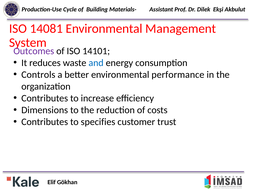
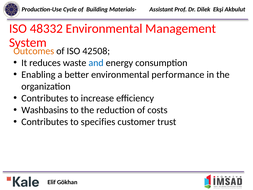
14081: 14081 -> 48332 (46, 29)
Outcomes colour: purple -> orange (34, 51)
14101: 14101 -> 42508 (96, 51)
Controls: Controls -> Enabling (38, 75)
Dimensions: Dimensions -> Washbasins (45, 110)
